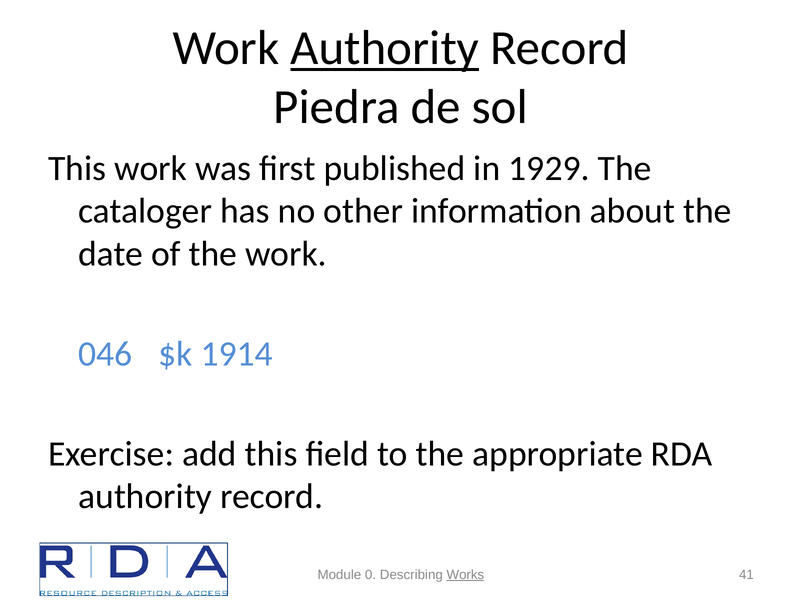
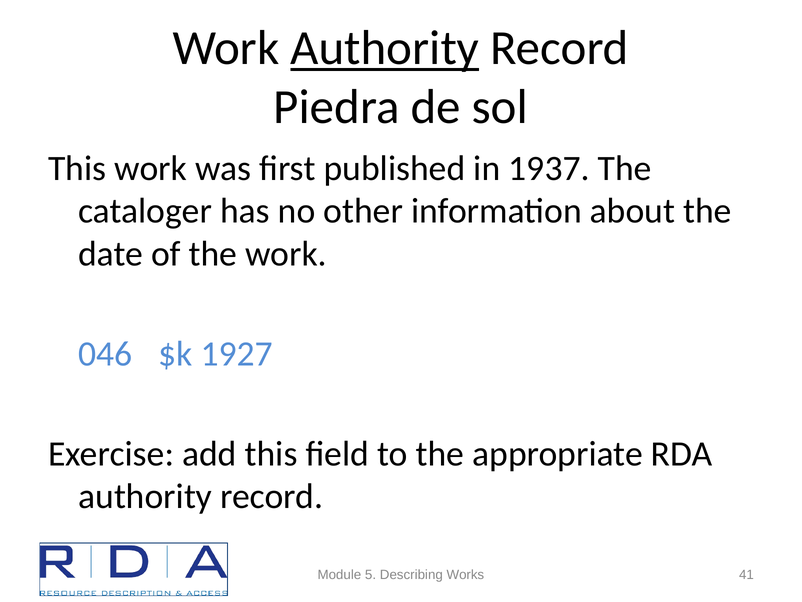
1929: 1929 -> 1937 (549, 168)
1914: 1914 -> 1927 (237, 354)
0: 0 -> 5 (371, 574)
Works underline: present -> none (465, 574)
